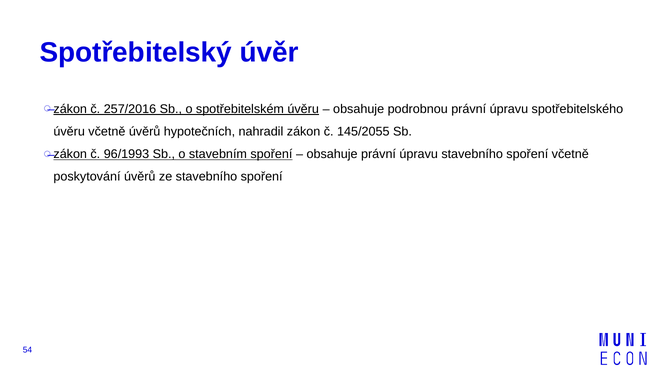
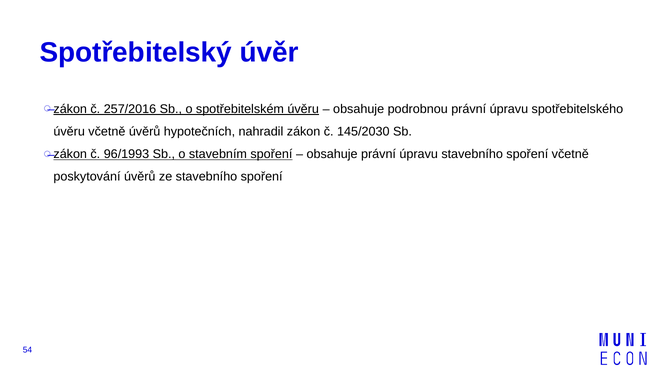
145/2055: 145/2055 -> 145/2030 (363, 132)
